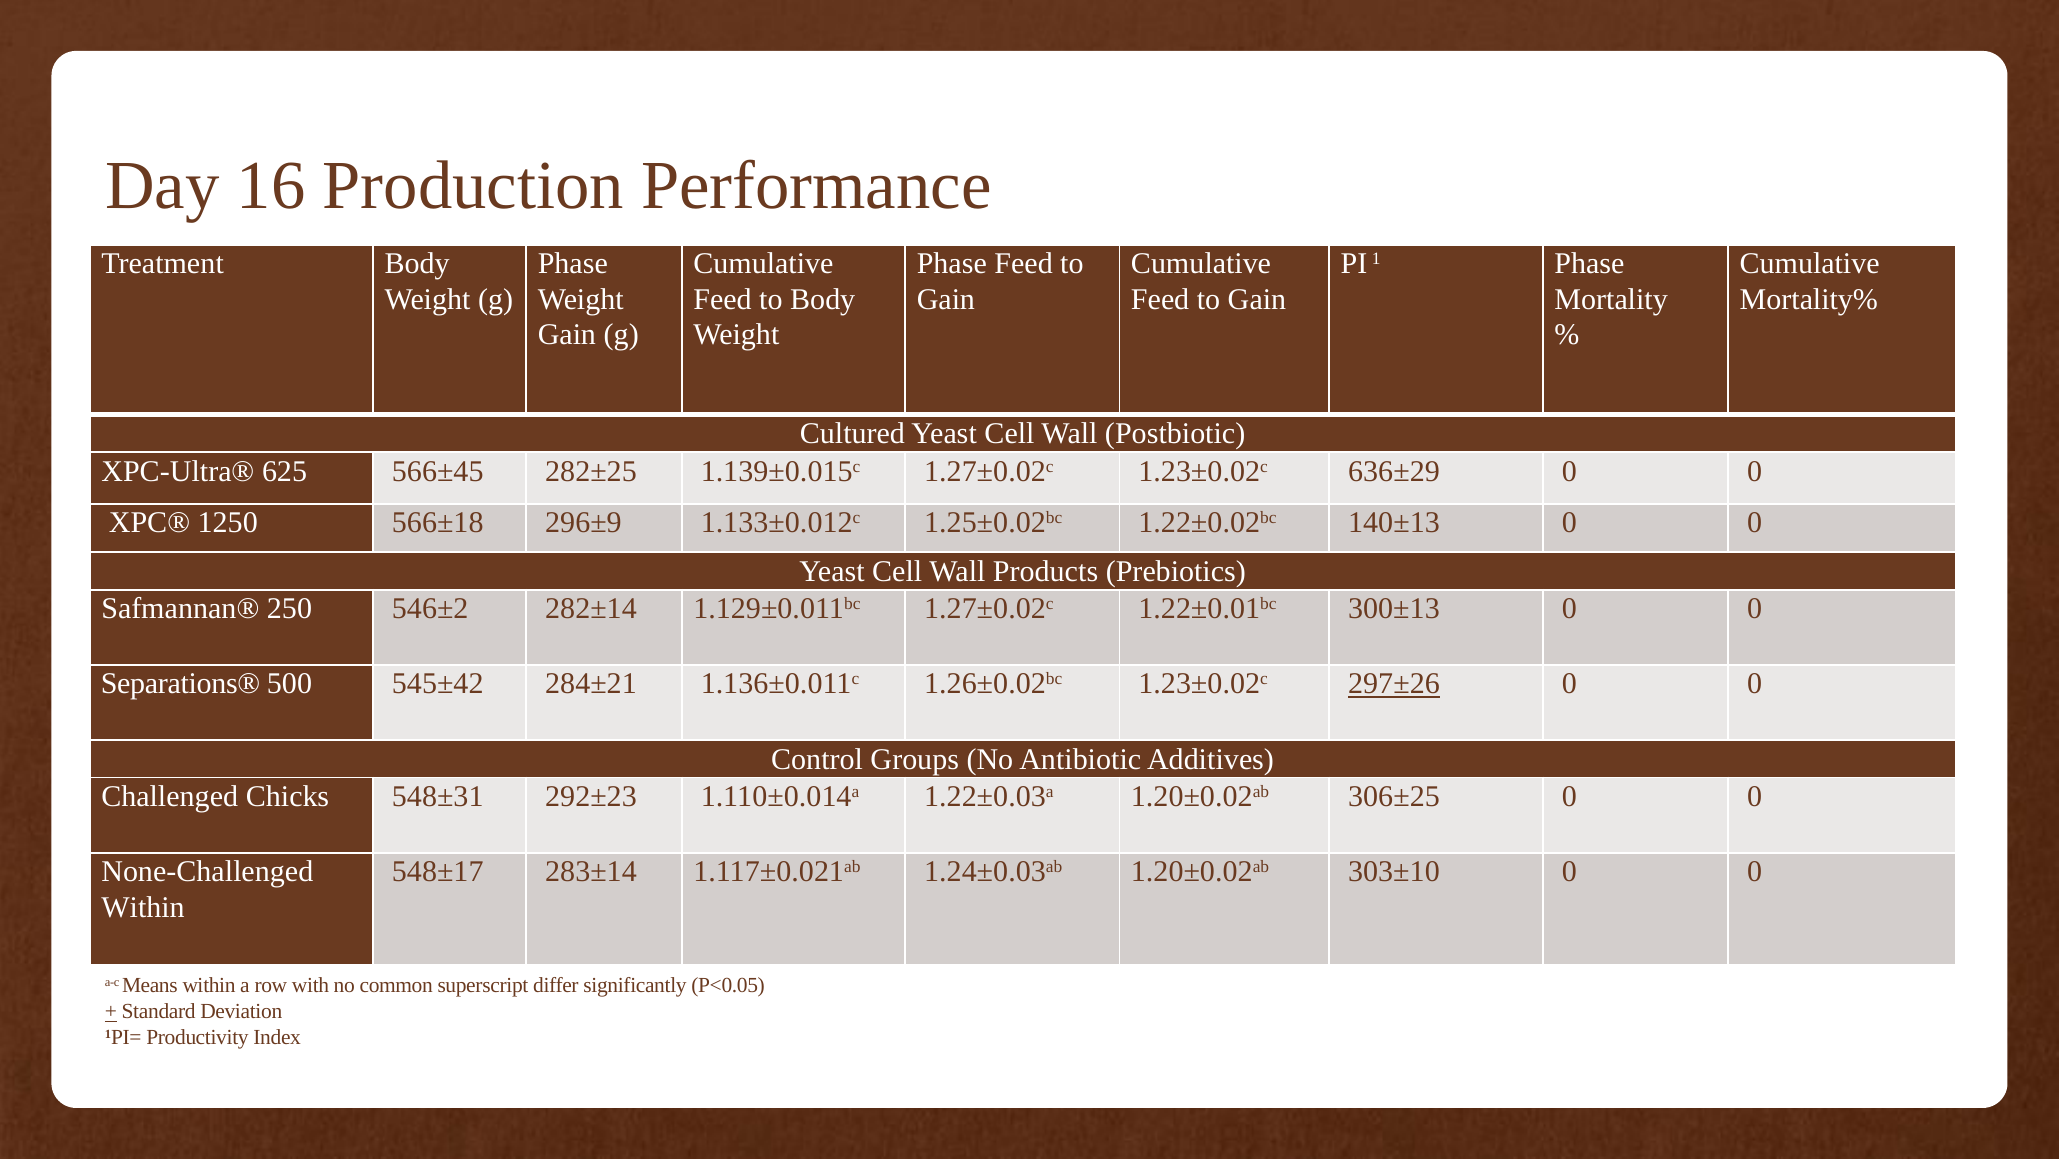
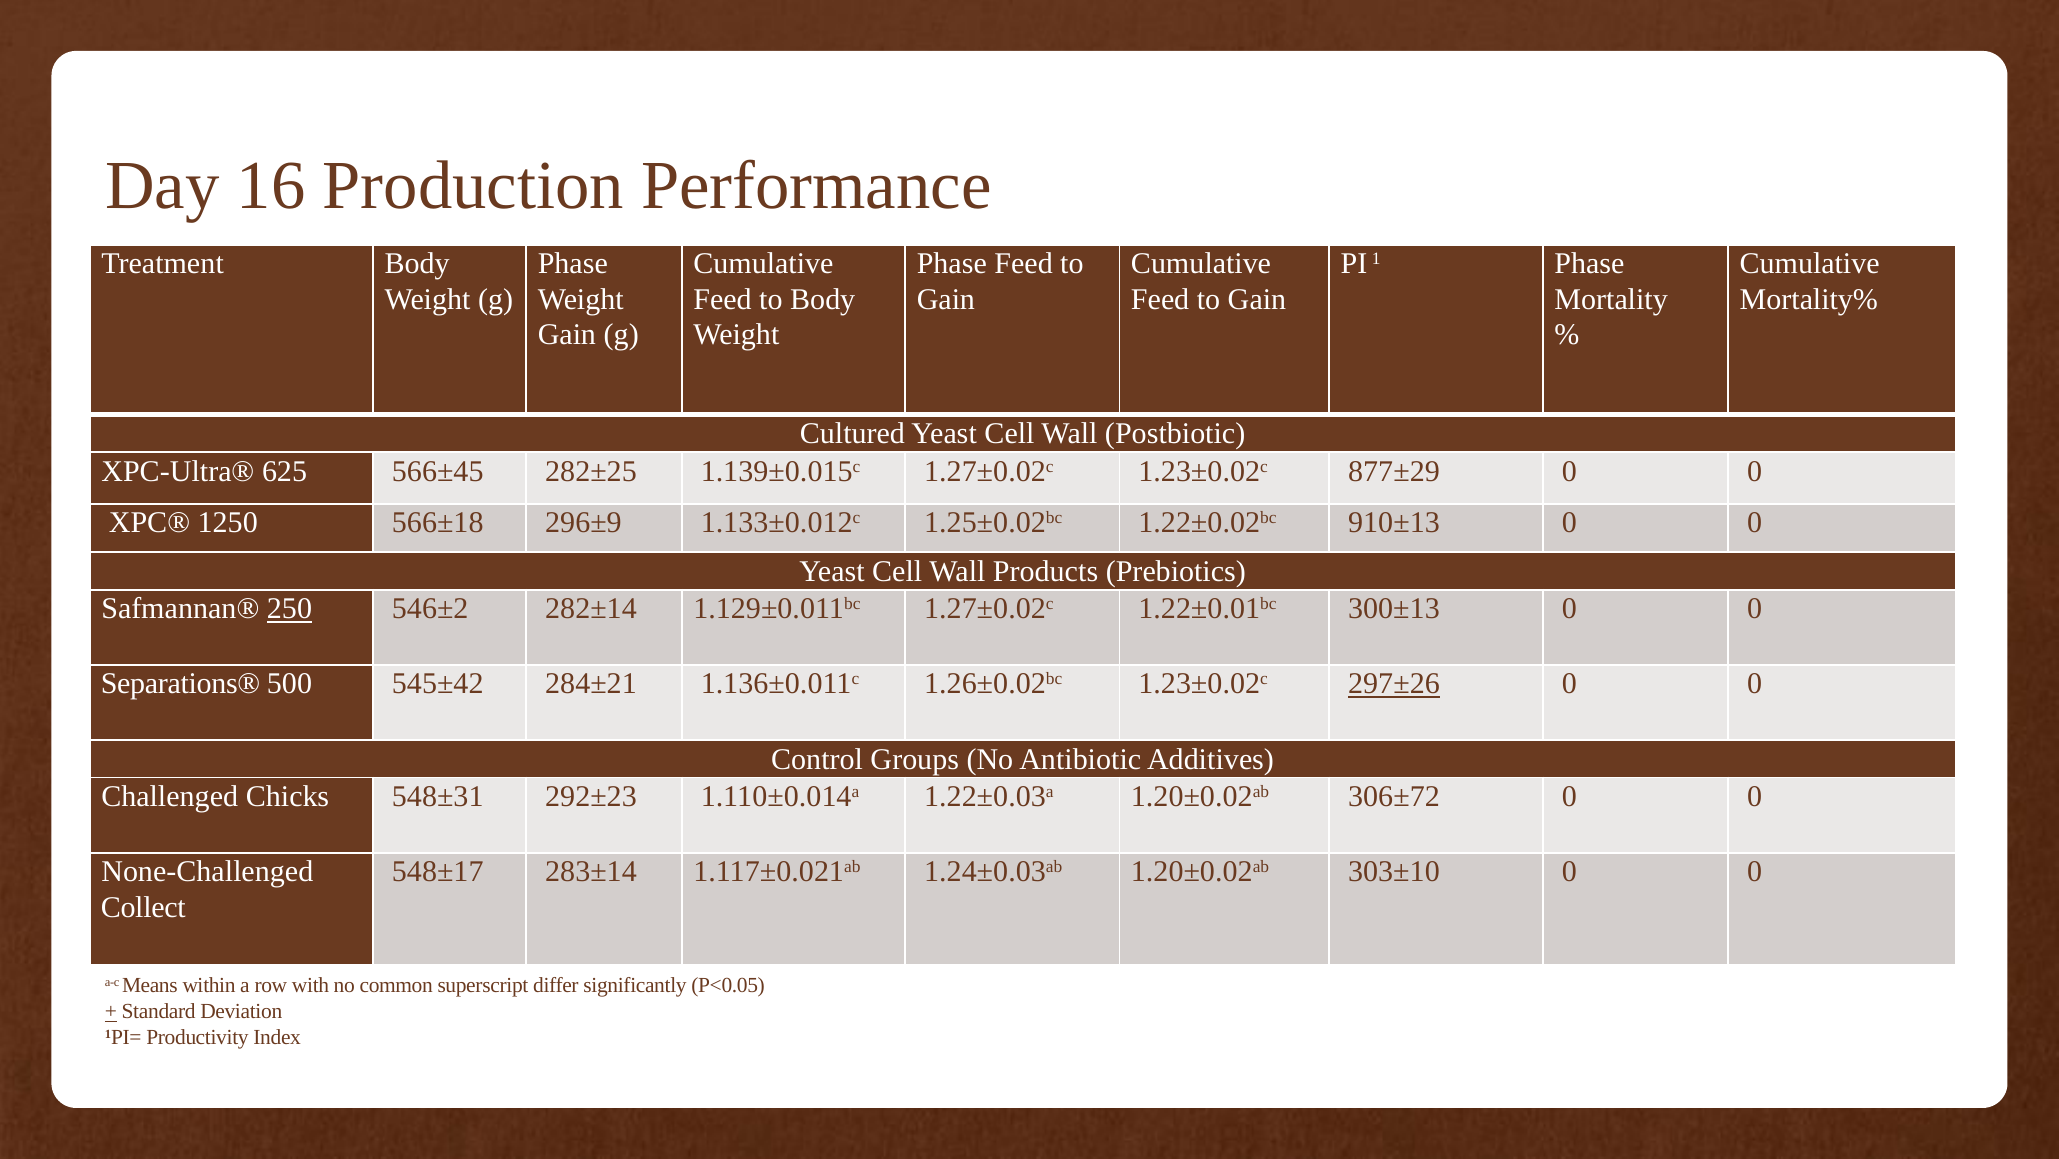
636±29: 636±29 -> 877±29 (1394, 471)
140±13: 140±13 -> 910±13 (1394, 523)
250 underline: none -> present (289, 609)
306±25: 306±25 -> 306±72 (1394, 796)
Within: Within -> Collect (143, 907)
